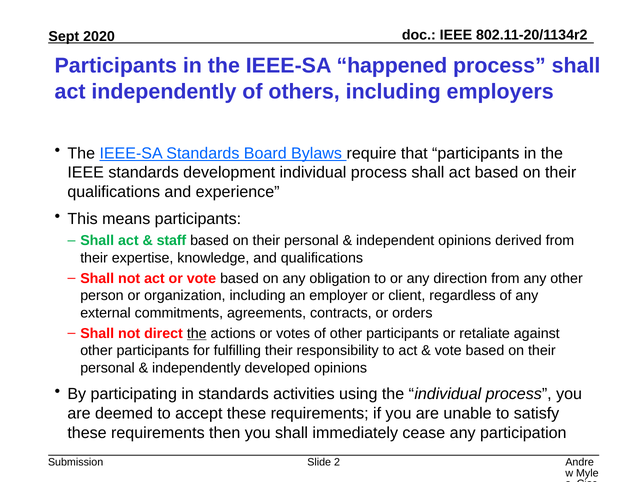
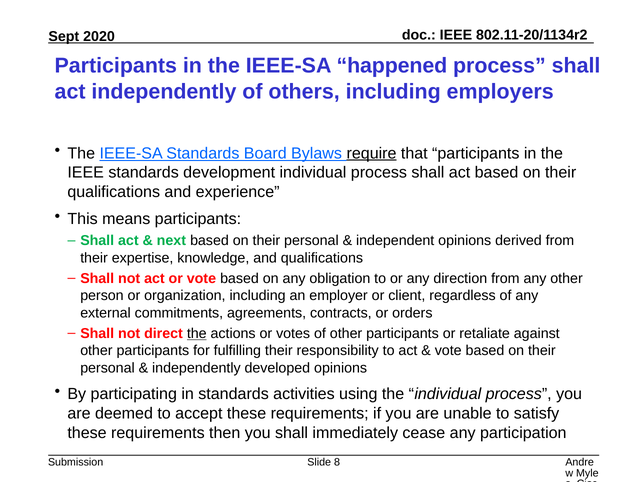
require underline: none -> present (372, 153)
staff: staff -> next (171, 241)
2: 2 -> 8 (337, 462)
